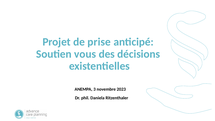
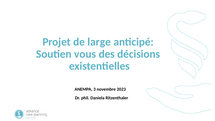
prise: prise -> large (99, 42)
